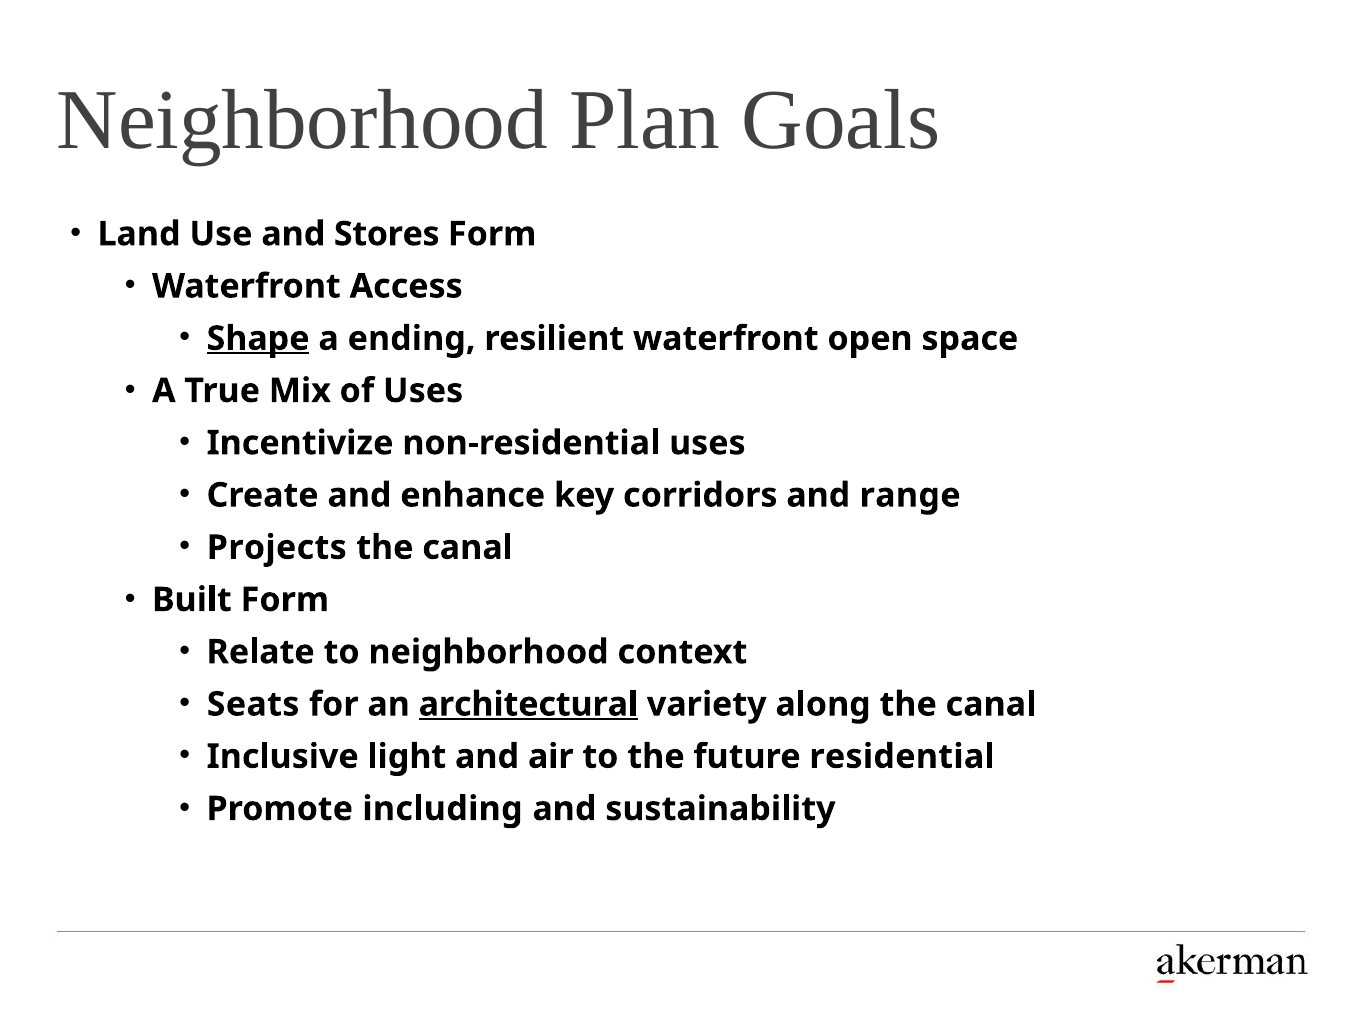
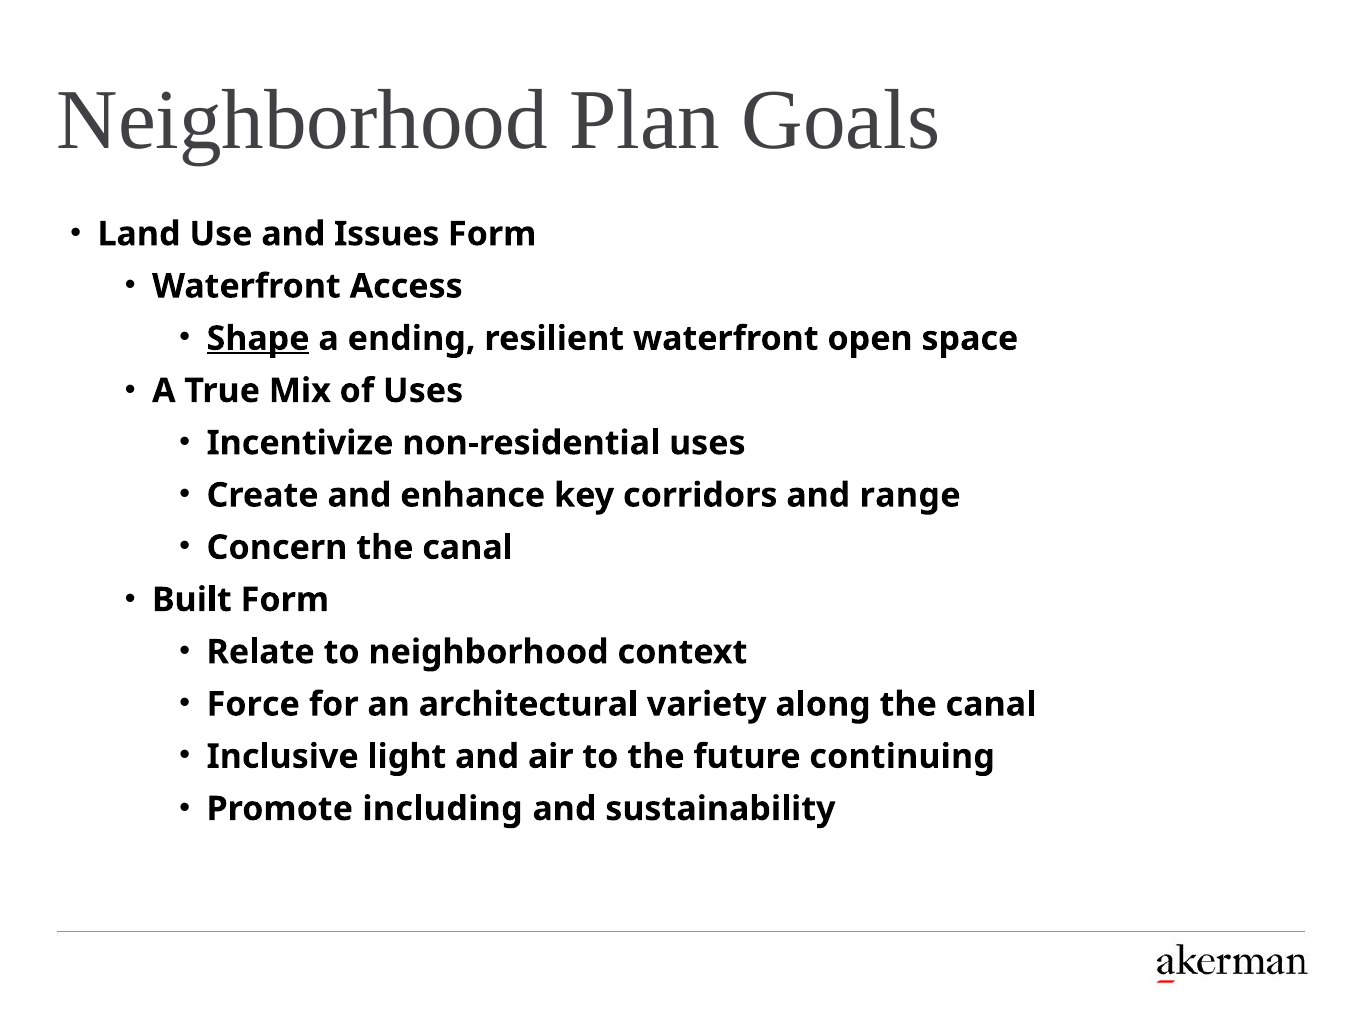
Stores: Stores -> Issues (387, 234)
Projects: Projects -> Concern (277, 547)
Seats: Seats -> Force (253, 704)
architectural underline: present -> none (528, 704)
residential: residential -> continuing (902, 756)
